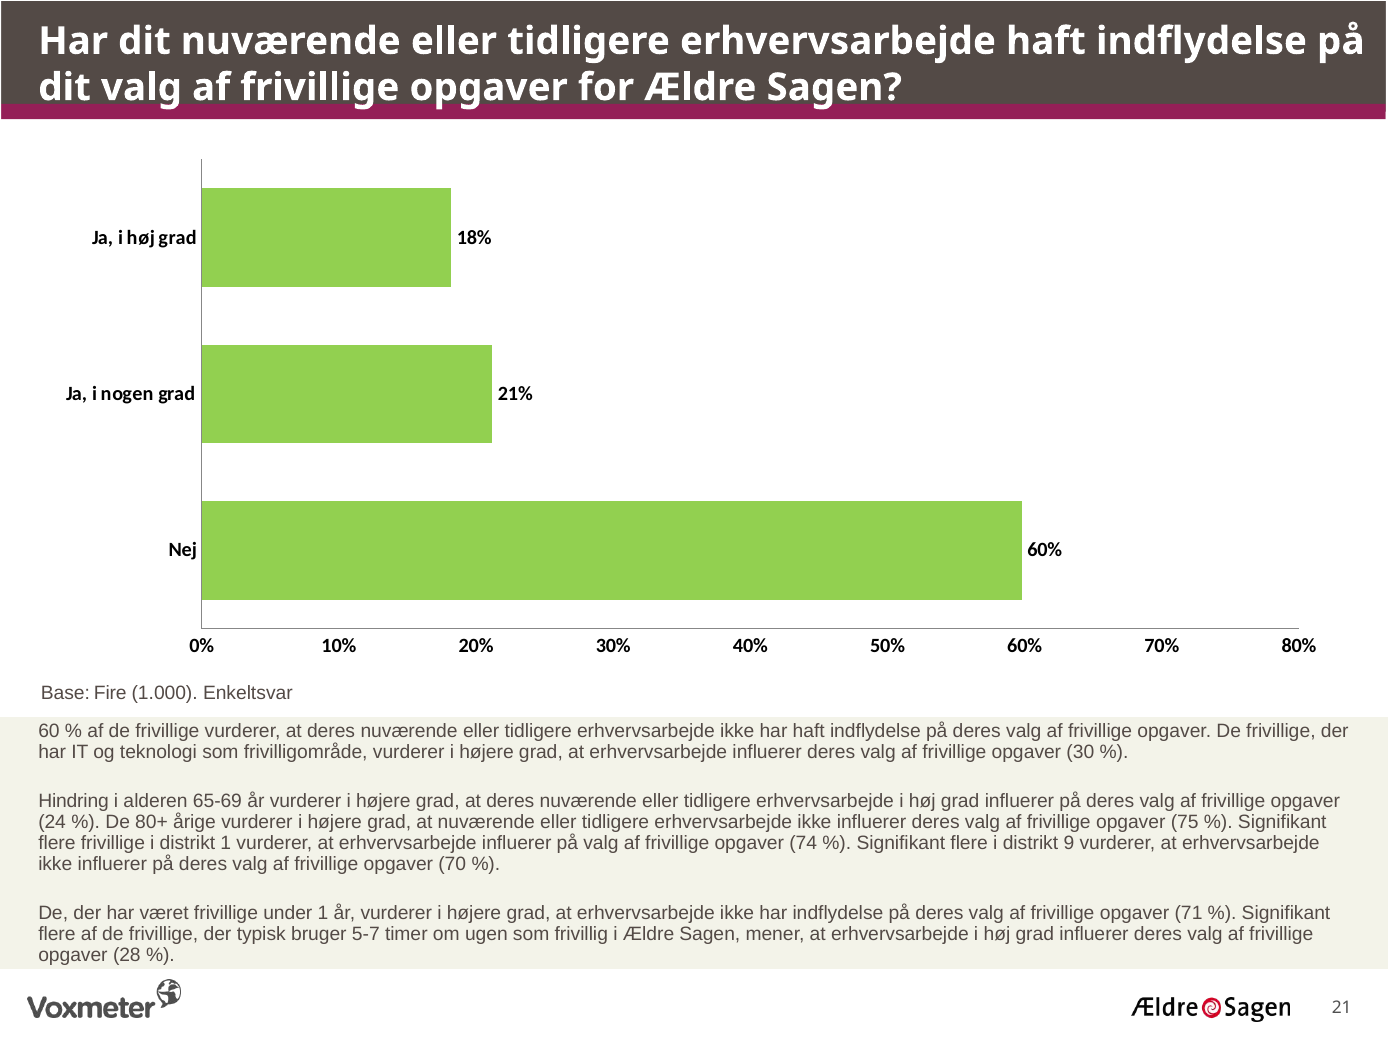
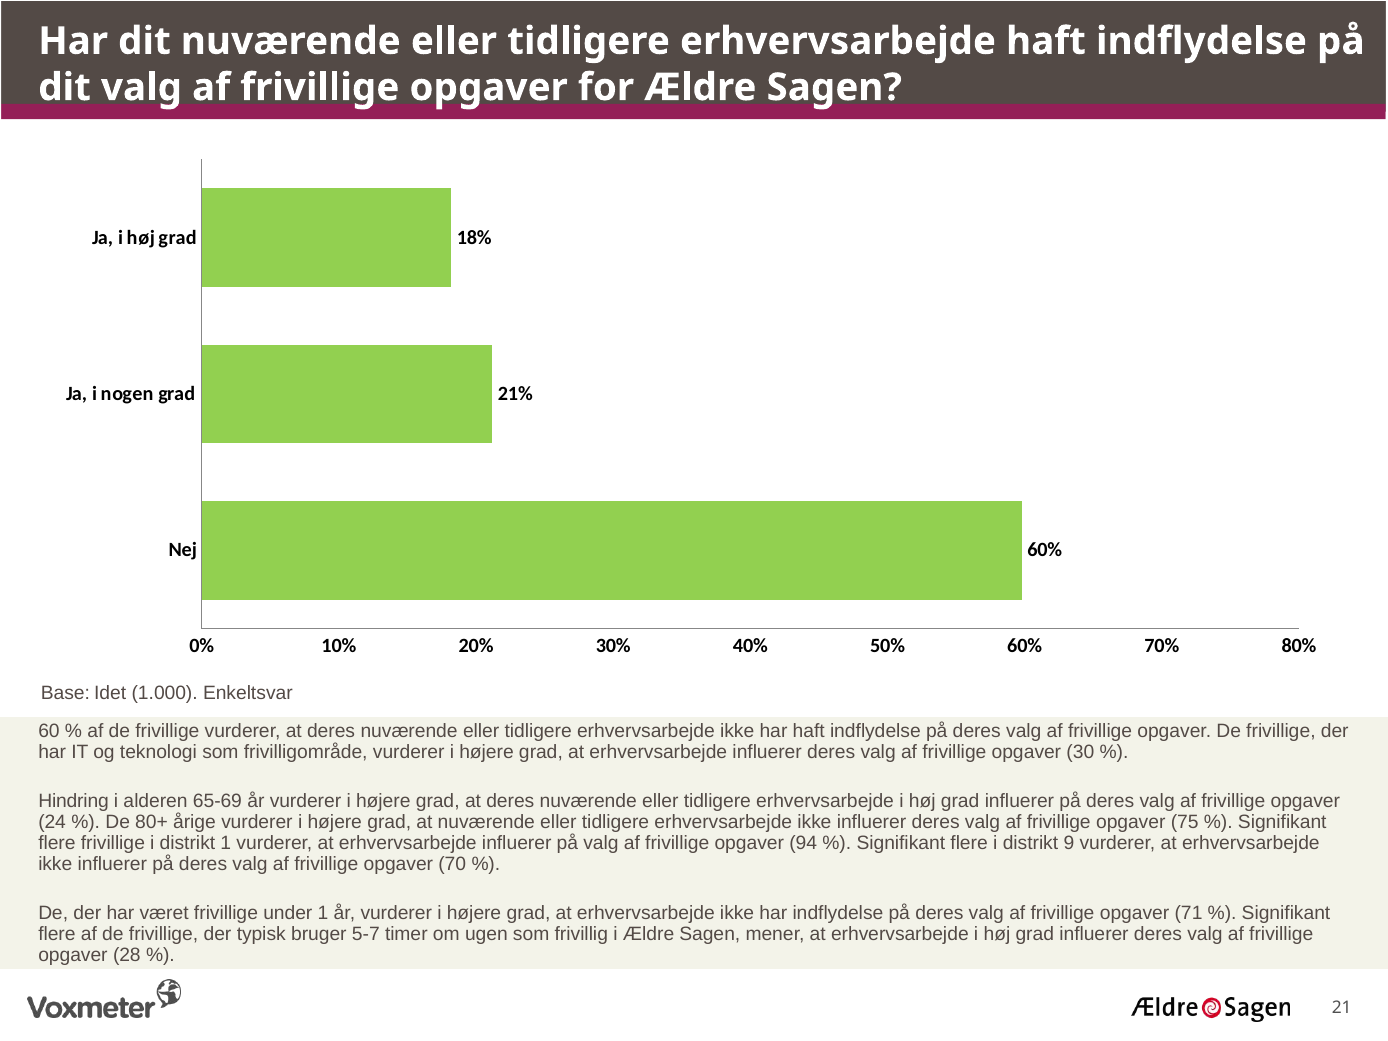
Fire: Fire -> Idet (110, 693)
74: 74 -> 94 (803, 843)
